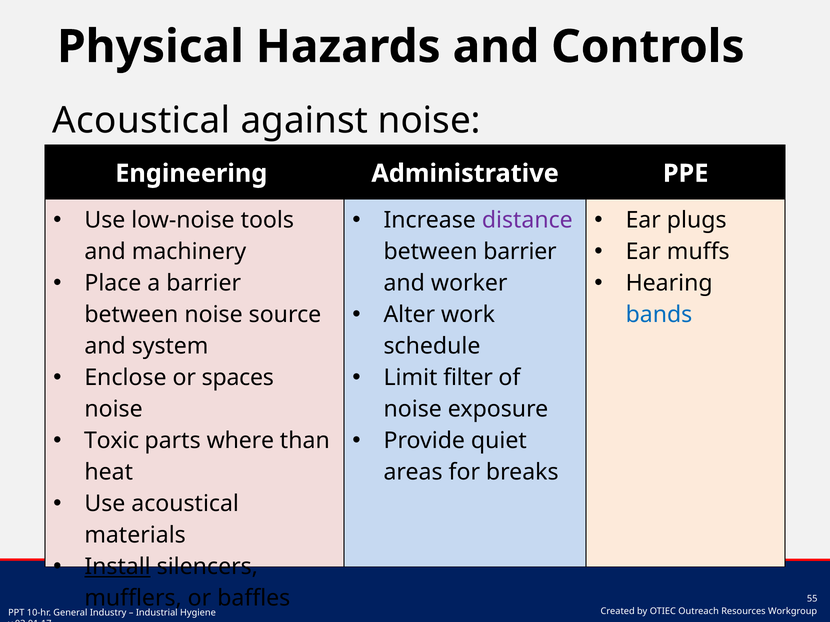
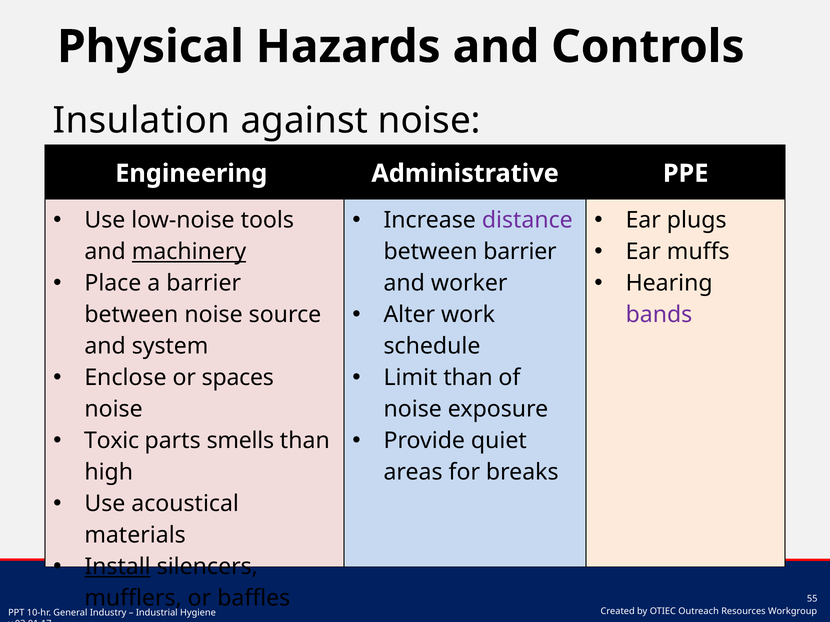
Acoustical: Acoustical -> Insulation (141, 121)
machinery underline: none -> present (189, 252)
bands colour: blue -> purple (659, 315)
Limit filter: filter -> than (468, 378)
where: where -> smells (240, 441)
heat: heat -> high (109, 473)
